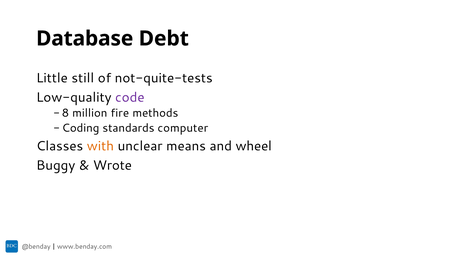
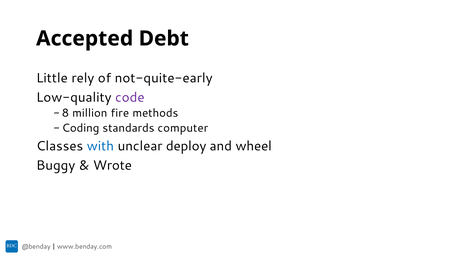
Database: Database -> Accepted (85, 38)
still: still -> rely (83, 78)
not-quite-tests: not-quite-tests -> not-quite-early (164, 78)
with colour: orange -> blue (100, 146)
means: means -> deploy (186, 146)
